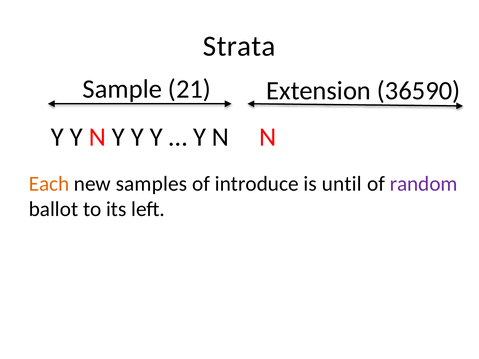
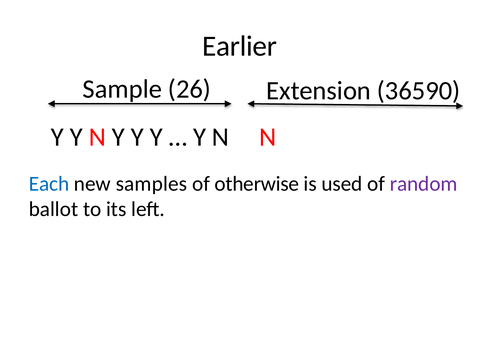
Strata: Strata -> Earlier (240, 46)
21: 21 -> 26 (190, 89)
Each colour: orange -> blue (49, 184)
introduce: introduce -> otherwise (257, 184)
until: until -> used (342, 184)
